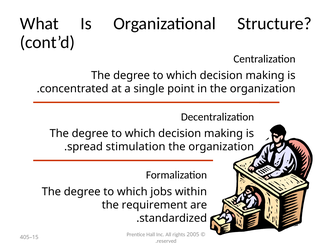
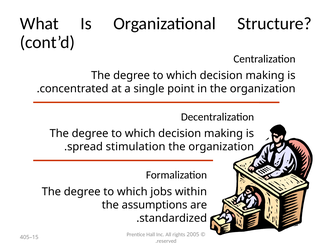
requirement: requirement -> assumptions (155, 205)
